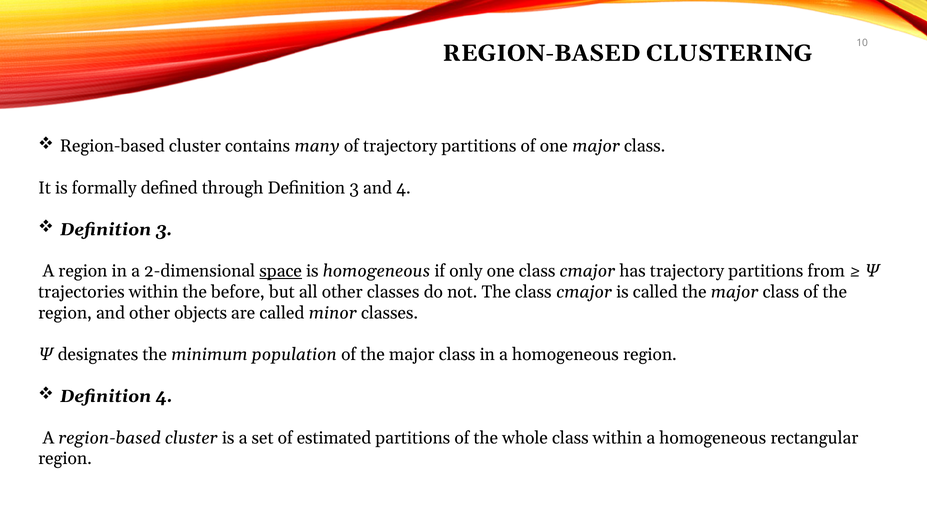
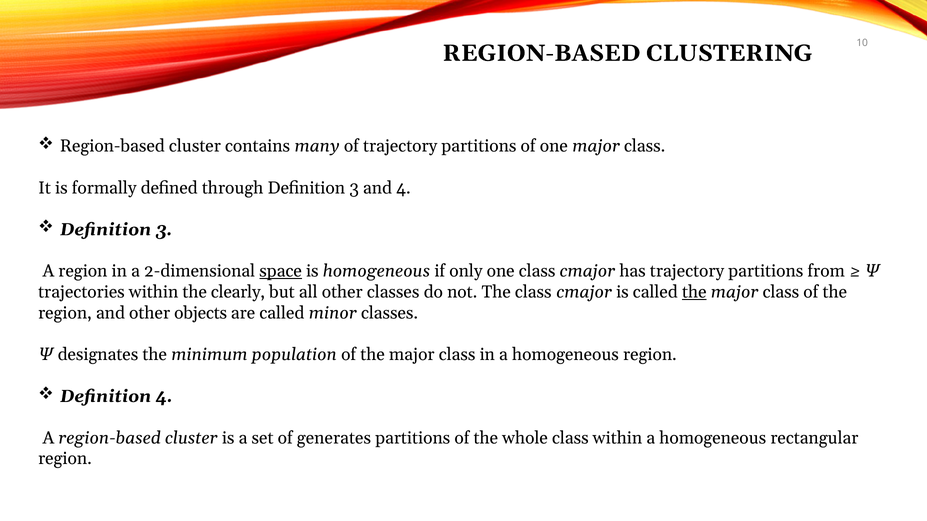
before: before -> clearly (238, 292)
the underline: none -> present (694, 292)
estimated: estimated -> generates (334, 438)
